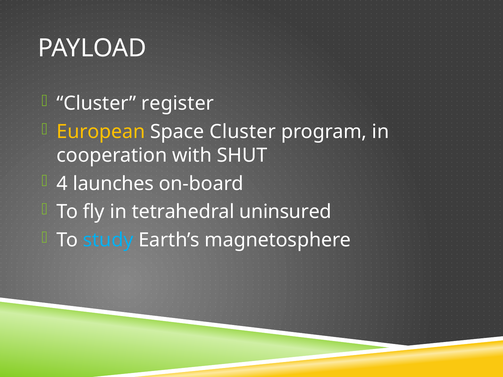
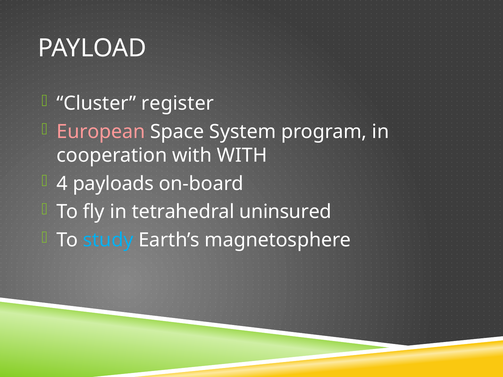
European colour: yellow -> pink (101, 132)
Space Cluster: Cluster -> System (243, 132)
with SHUT: SHUT -> WITH (242, 155)
launches: launches -> payloads (113, 184)
